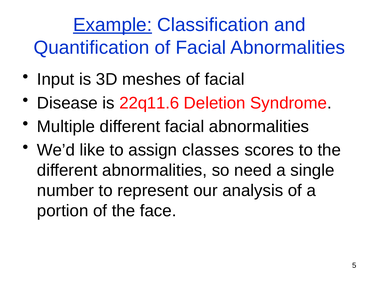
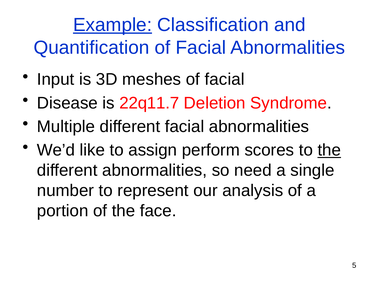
22q11.6: 22q11.6 -> 22q11.7 (149, 103)
classes: classes -> perform (211, 150)
the underline: none -> present (329, 150)
